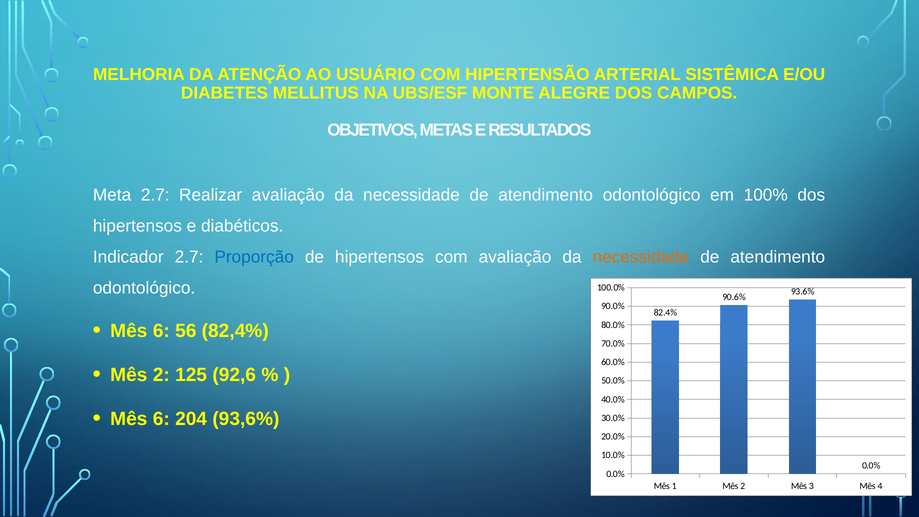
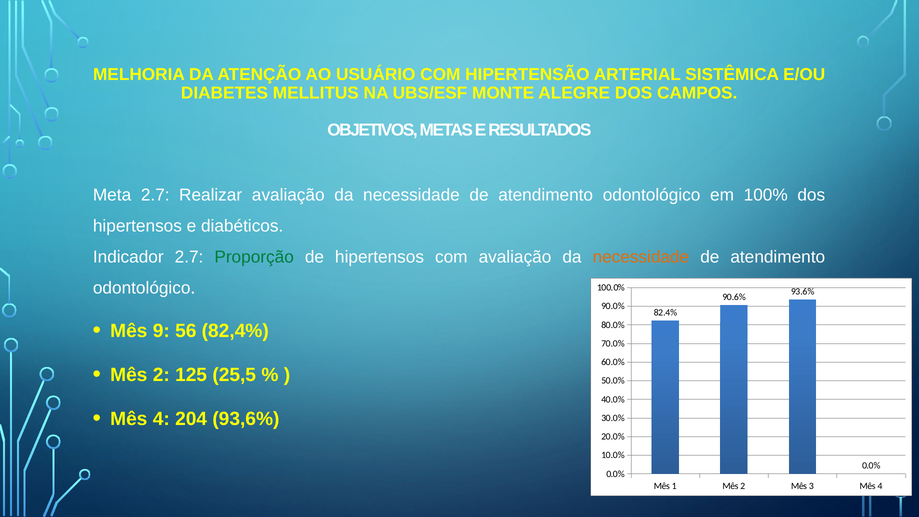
Proporção colour: blue -> green (254, 257)
6: 6 -> 9 (161, 331)
92,6: 92,6 -> 25,5 (234, 375)
6: 6 -> 4 (161, 419)
